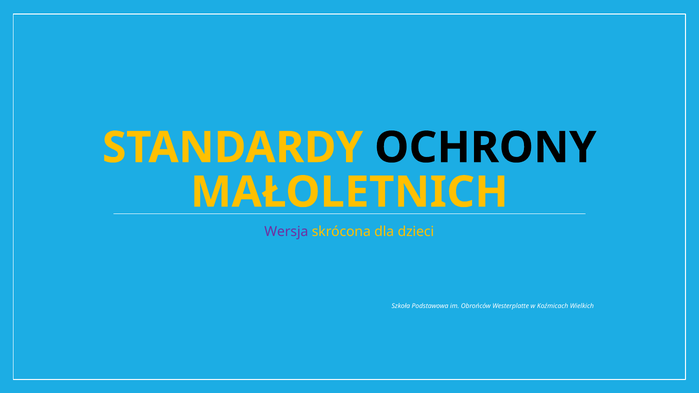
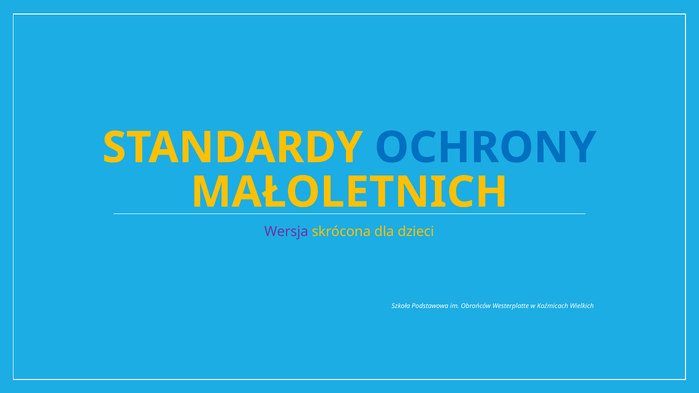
OCHRONY colour: black -> blue (485, 148)
